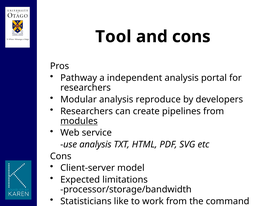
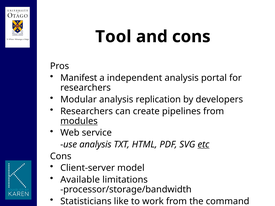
Pathway: Pathway -> Manifest (79, 78)
reproduce: reproduce -> replication (158, 100)
etc underline: none -> present (204, 145)
Expected: Expected -> Available (80, 180)
